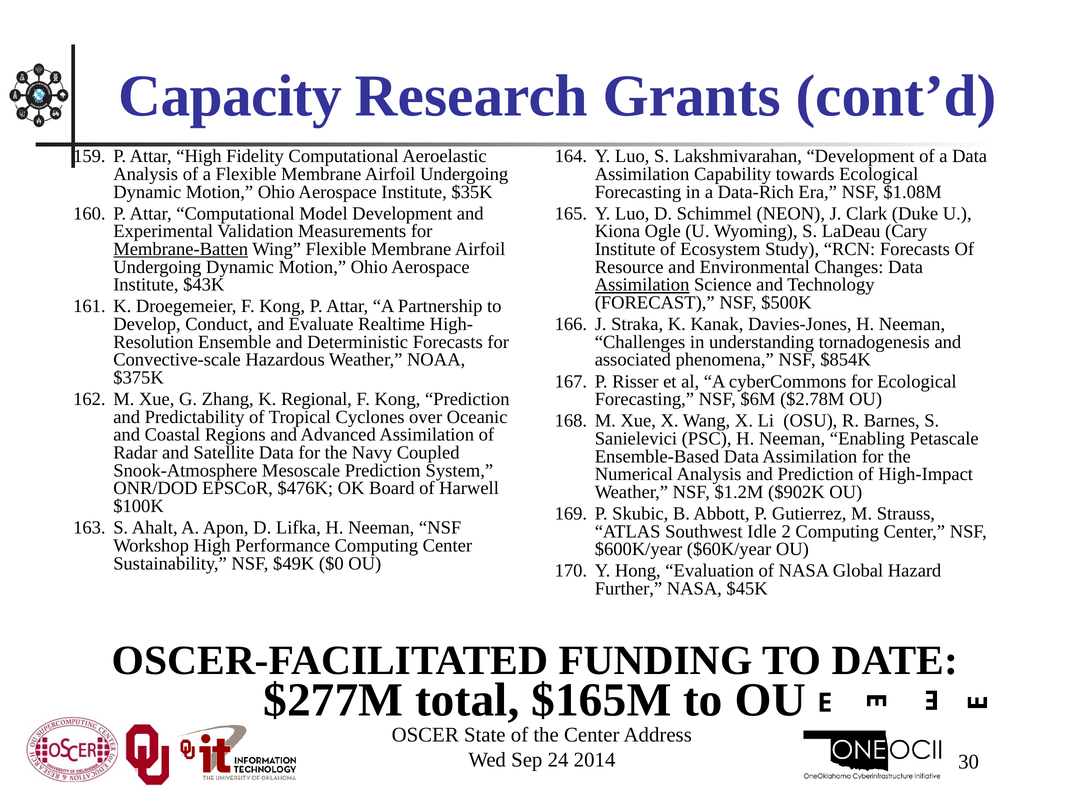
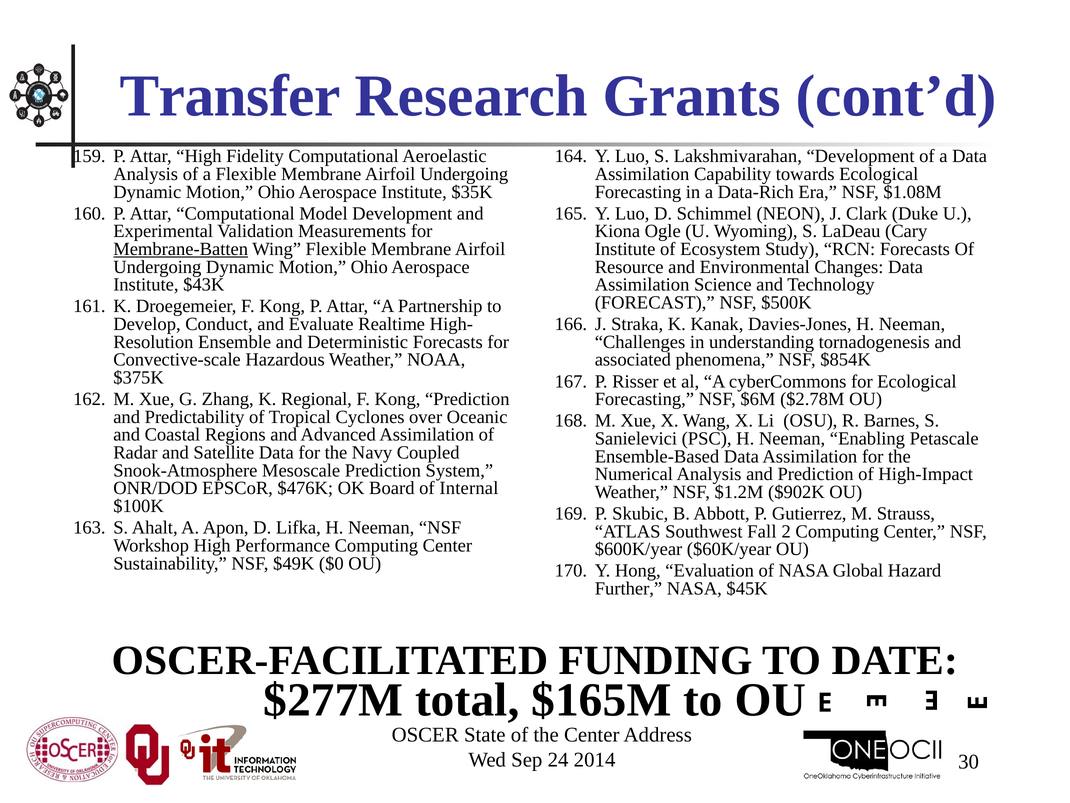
Capacity: Capacity -> Transfer (230, 96)
Assimilation underline: present -> none (642, 285)
Harwell: Harwell -> Internal (469, 488)
Idle: Idle -> Fall (762, 531)
